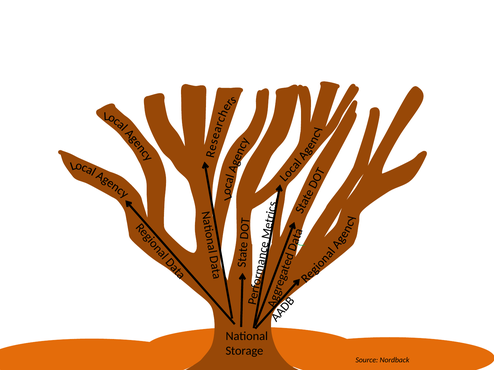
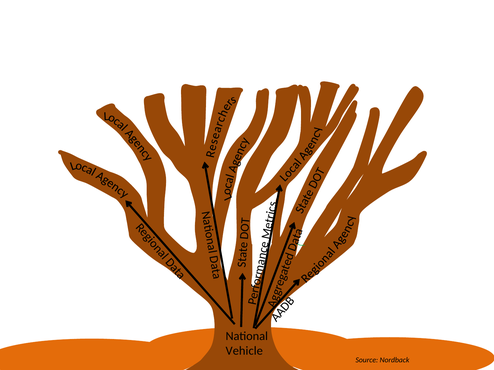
Storage: Storage -> Vehicle (244, 351)
